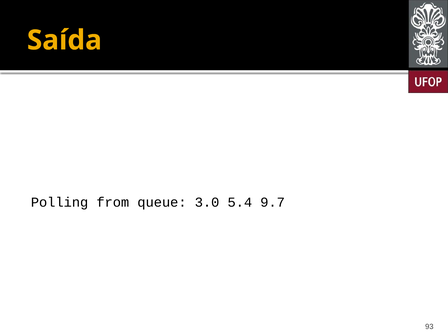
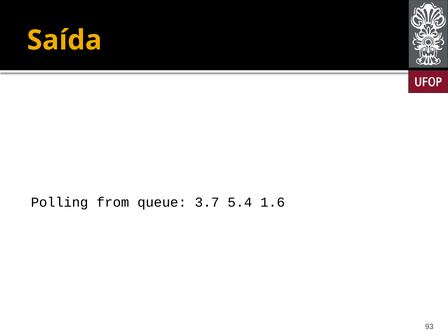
3.0: 3.0 -> 3.7 (207, 202)
9.7: 9.7 -> 1.6 (273, 202)
